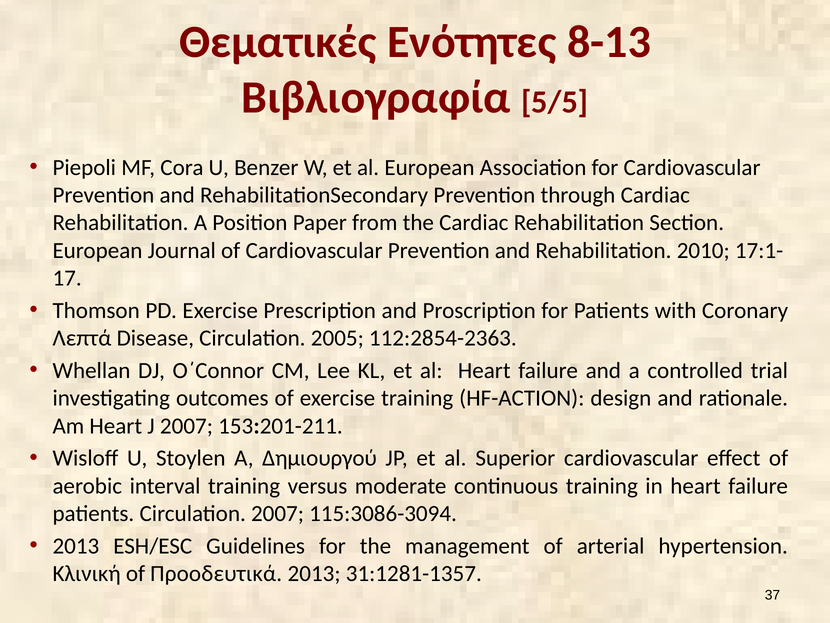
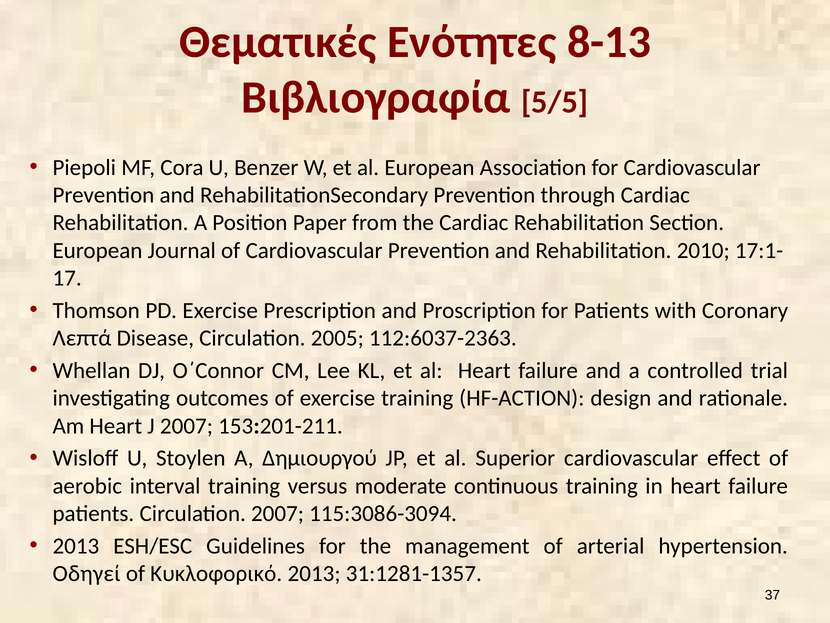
112:2854-2363: 112:2854-2363 -> 112:6037-2363 (443, 338)
Κλινική: Κλινική -> Οδηγεί (86, 573)
Προοδευτικά: Προοδευτικά -> Κυκλοφορικό (216, 573)
